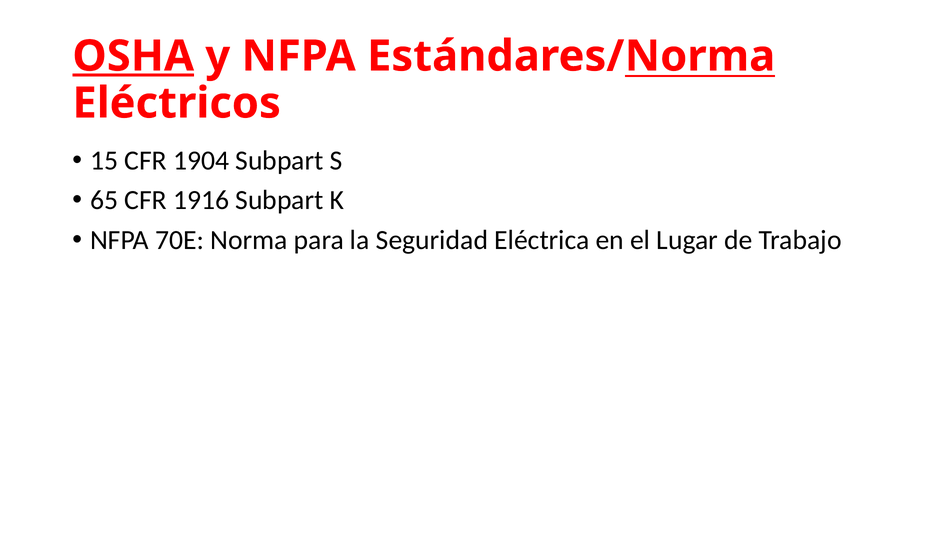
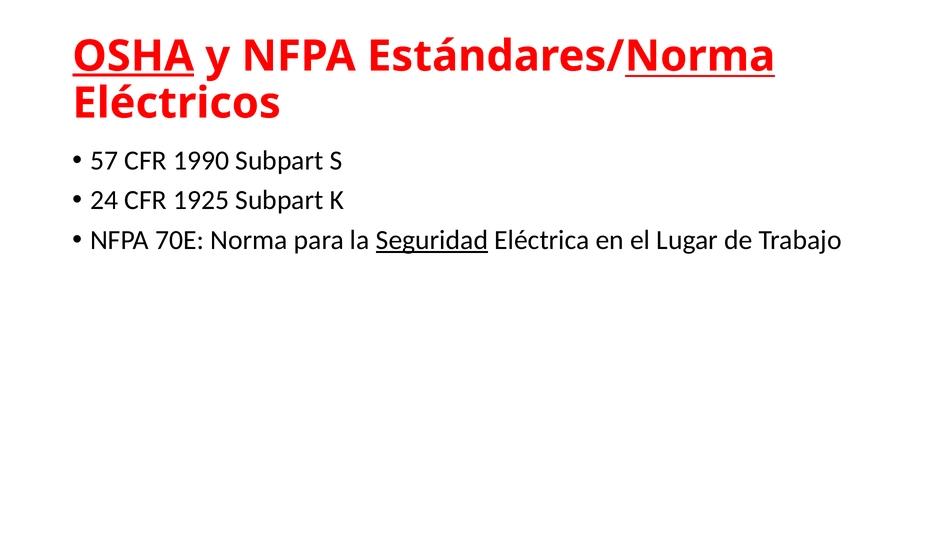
15: 15 -> 57 (104, 160)
1904: 1904 -> 1990 (201, 160)
65: 65 -> 24 (104, 200)
1916: 1916 -> 1925 (201, 200)
Seguridad underline: none -> present (432, 240)
